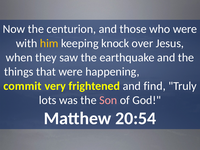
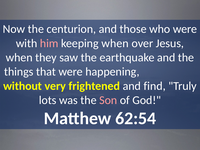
him colour: yellow -> pink (49, 43)
keeping knock: knock -> when (115, 43)
commit: commit -> without (23, 86)
20:54: 20:54 -> 62:54 (136, 118)
